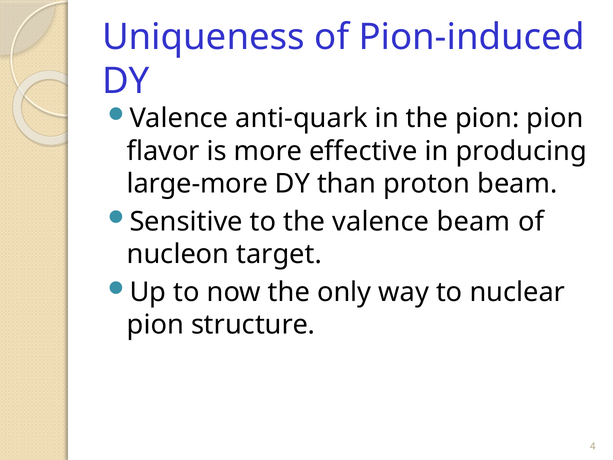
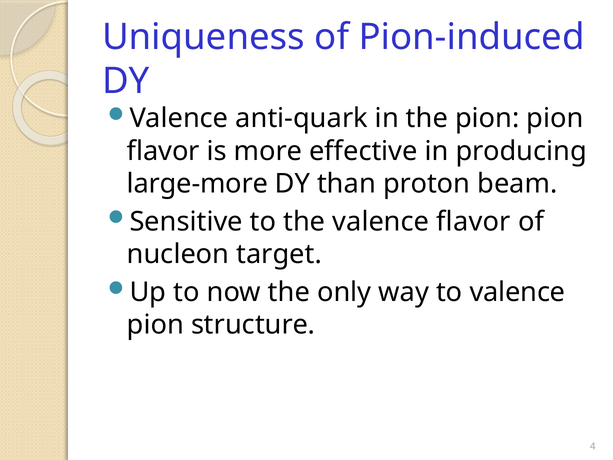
valence beam: beam -> flavor (474, 222)
to nuclear: nuclear -> valence (517, 292)
